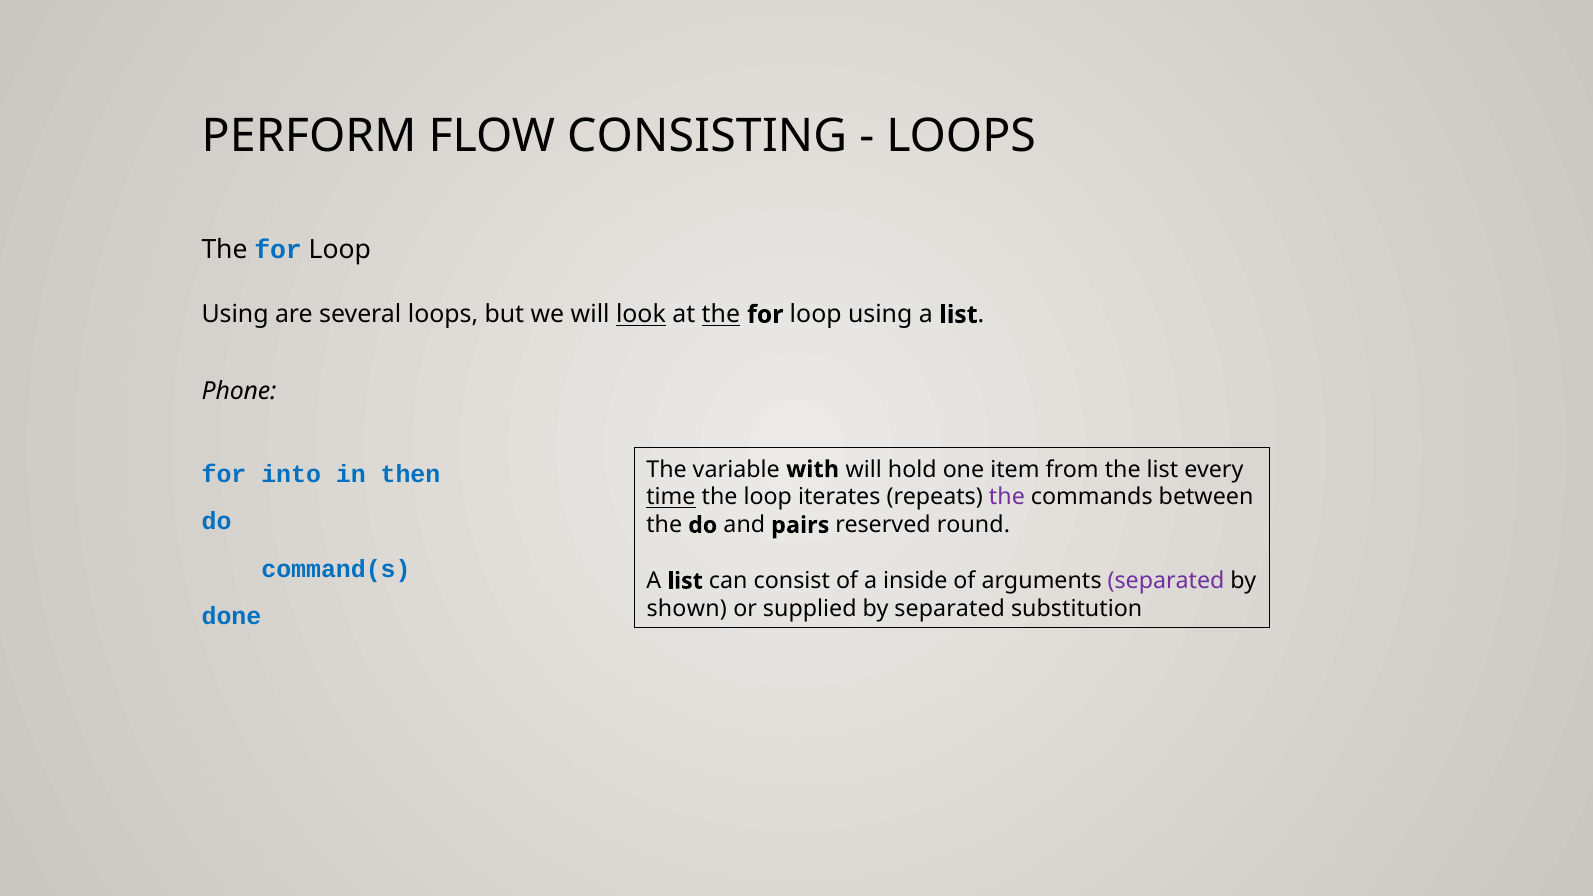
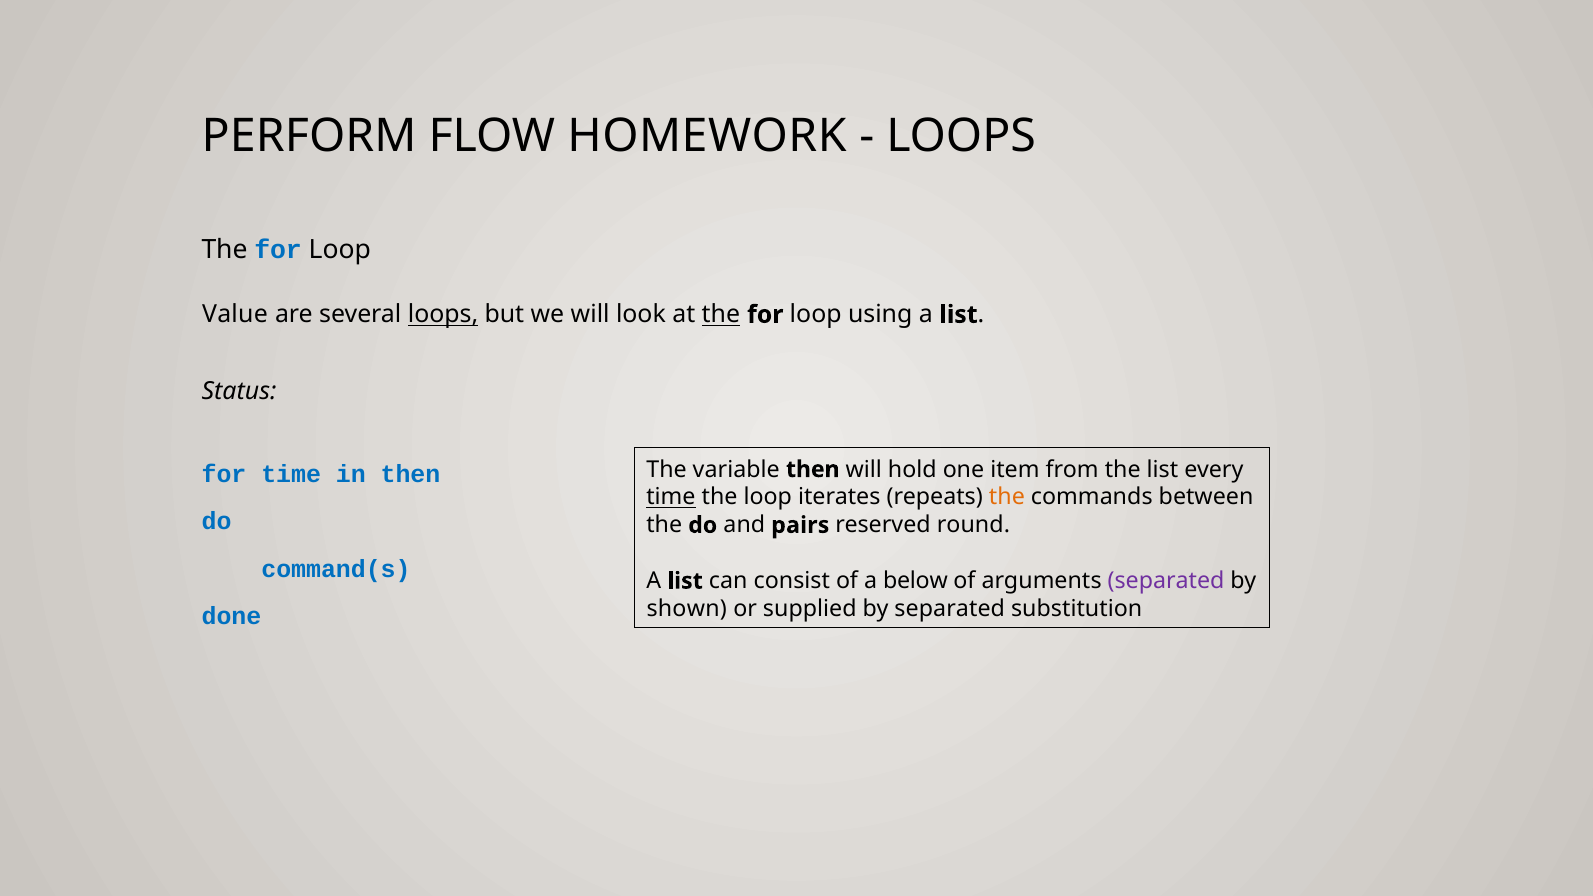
CONSISTING: CONSISTING -> HOMEWORK (707, 136)
Using: Using -> Value (235, 315)
loops underline: none -> present (443, 315)
look underline: present -> none (641, 315)
Phone: Phone -> Status (239, 392)
variable with: with -> then (813, 469)
for into: into -> time (291, 475)
the colour: purple -> orange (1007, 497)
inside: inside -> below (915, 581)
